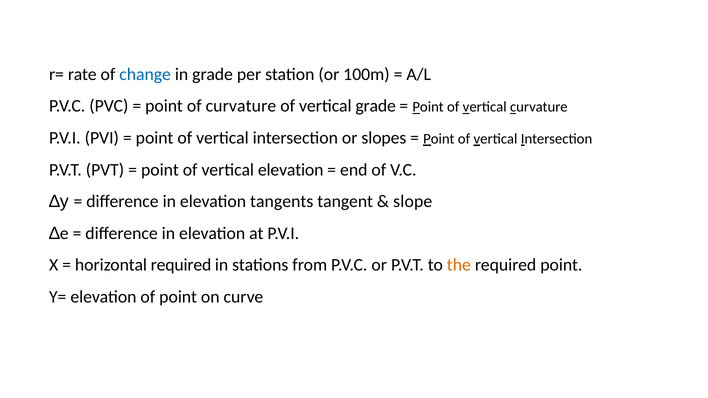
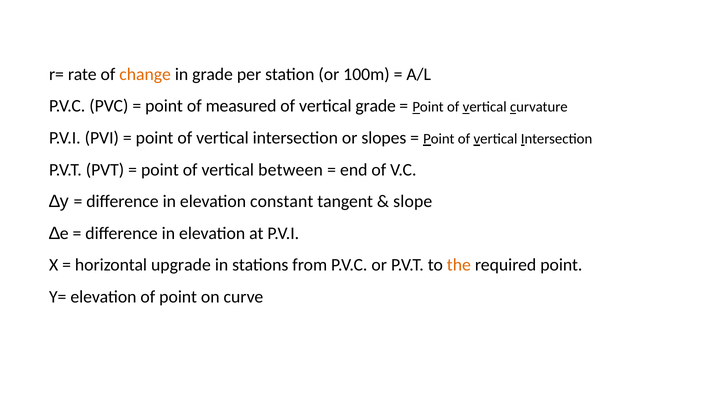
change colour: blue -> orange (145, 74)
of curvature: curvature -> measured (241, 106)
vertical elevation: elevation -> between (291, 170)
tangents: tangents -> constant (282, 202)
horizontal required: required -> upgrade (181, 265)
